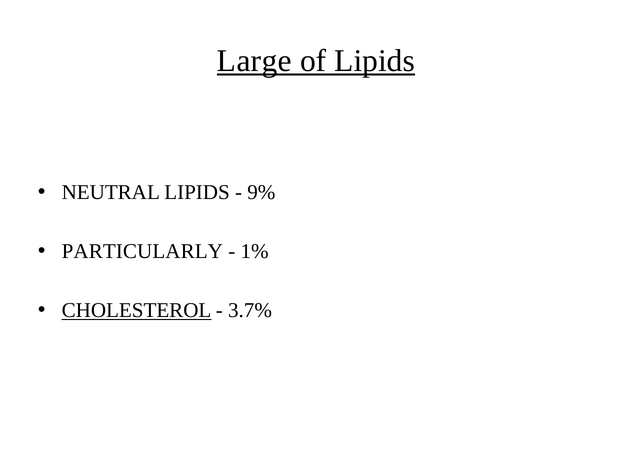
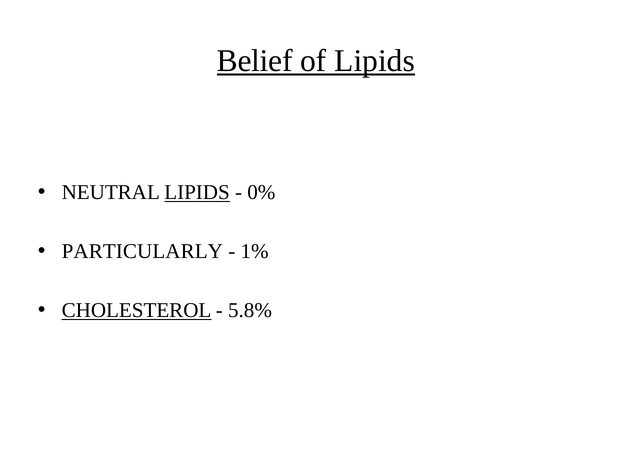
Large: Large -> Belief (255, 61)
LIPIDS underline: none -> present (197, 192)
9%: 9% -> 0% (261, 192)
3.7%: 3.7% -> 5.8% (250, 310)
